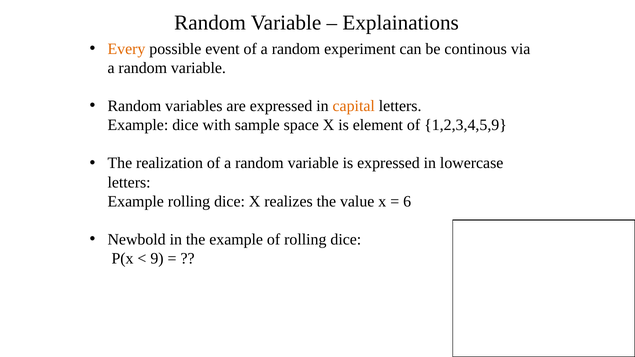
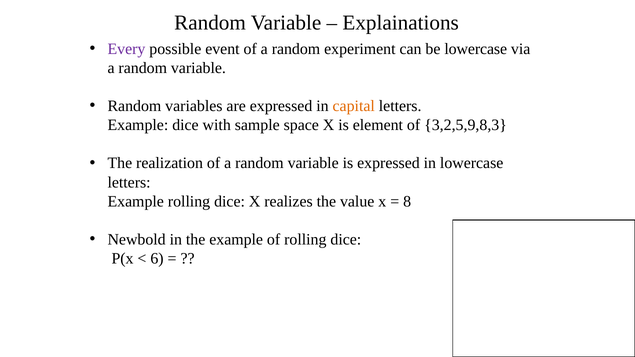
Every colour: orange -> purple (126, 49)
be continous: continous -> lowercase (476, 49)
1,2,3,4,5,9: 1,2,3,4,5,9 -> 3,2,5,9,8,3 (466, 125)
6: 6 -> 8 (407, 201)
9: 9 -> 6 (157, 259)
